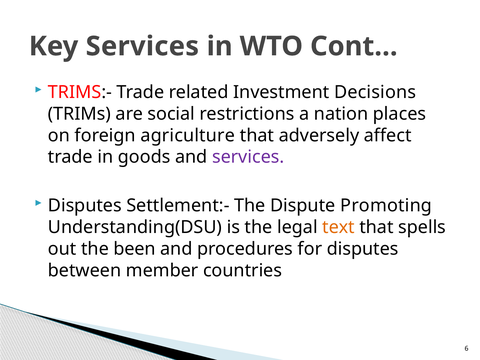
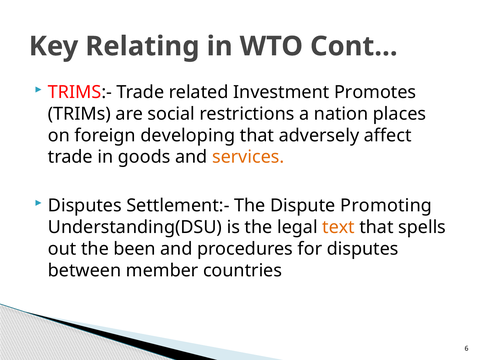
Key Services: Services -> Relating (142, 46)
Decisions: Decisions -> Promotes (375, 92)
agriculture: agriculture -> developing (188, 135)
services colour: purple -> orange (248, 157)
